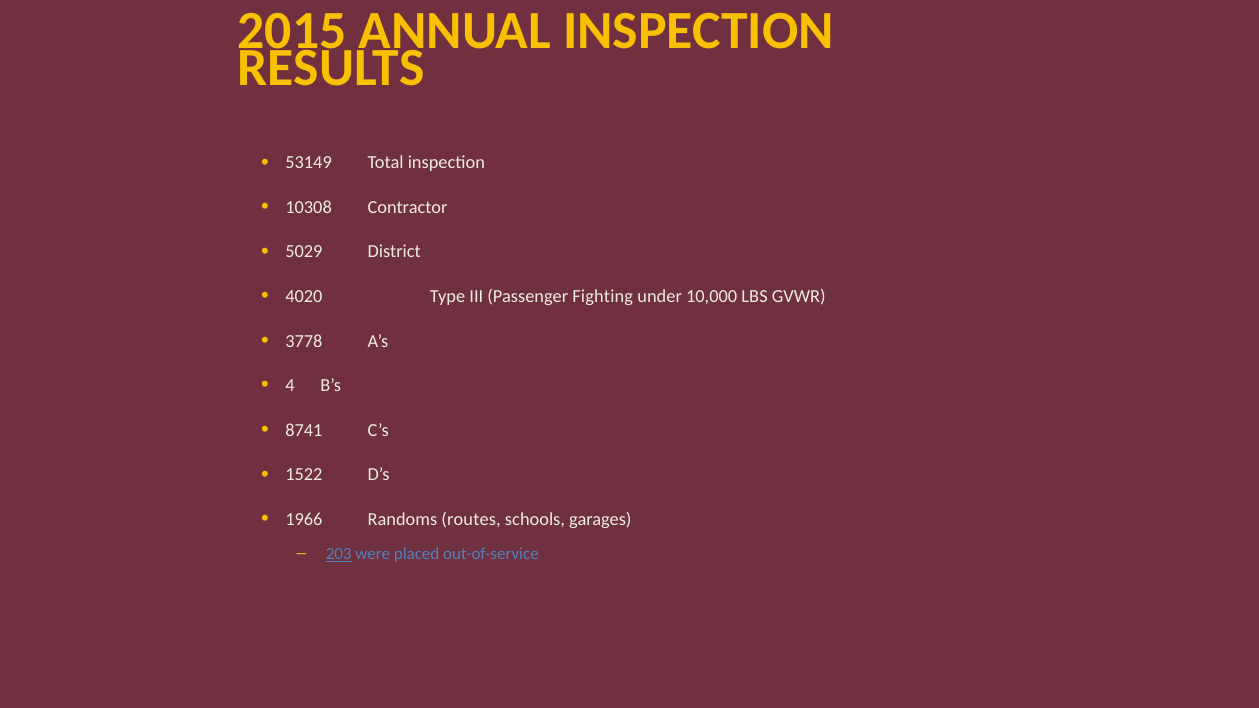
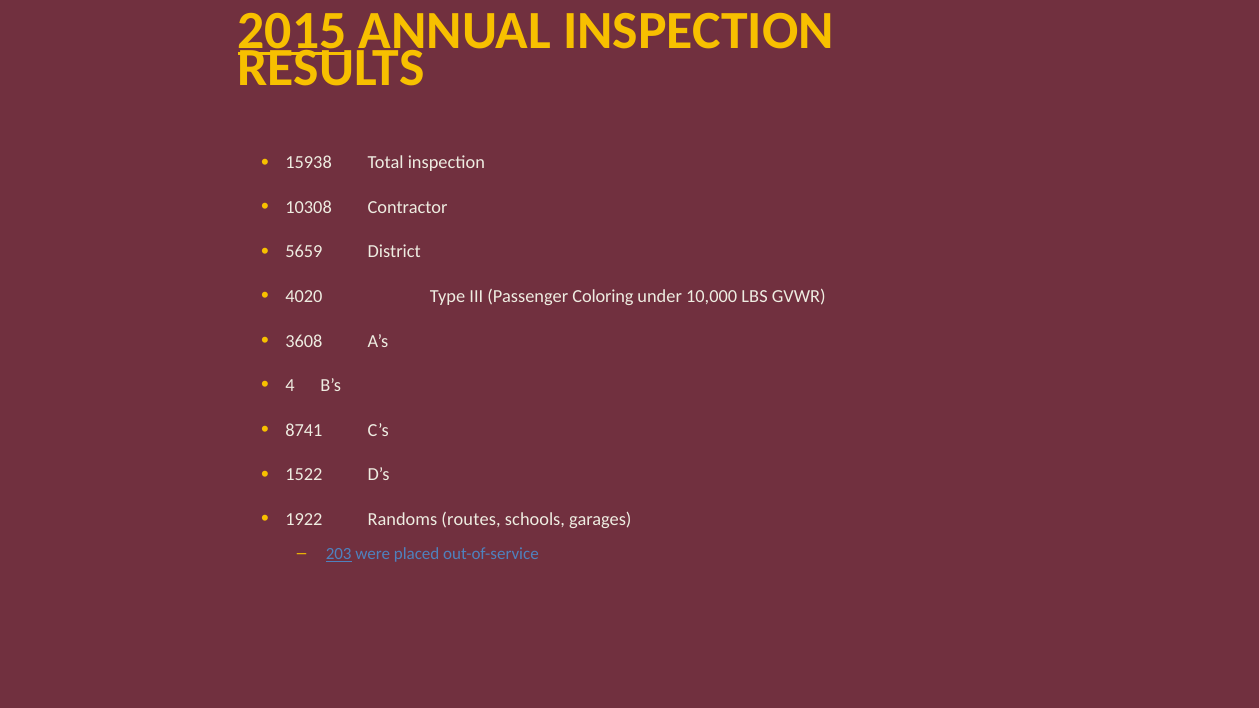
2015 underline: none -> present (292, 30)
53149: 53149 -> 15938 (309, 163)
5029: 5029 -> 5659 (304, 252)
Fighting: Fighting -> Coloring (603, 297)
3778: 3778 -> 3608 (304, 341)
1966: 1966 -> 1922 (304, 519)
